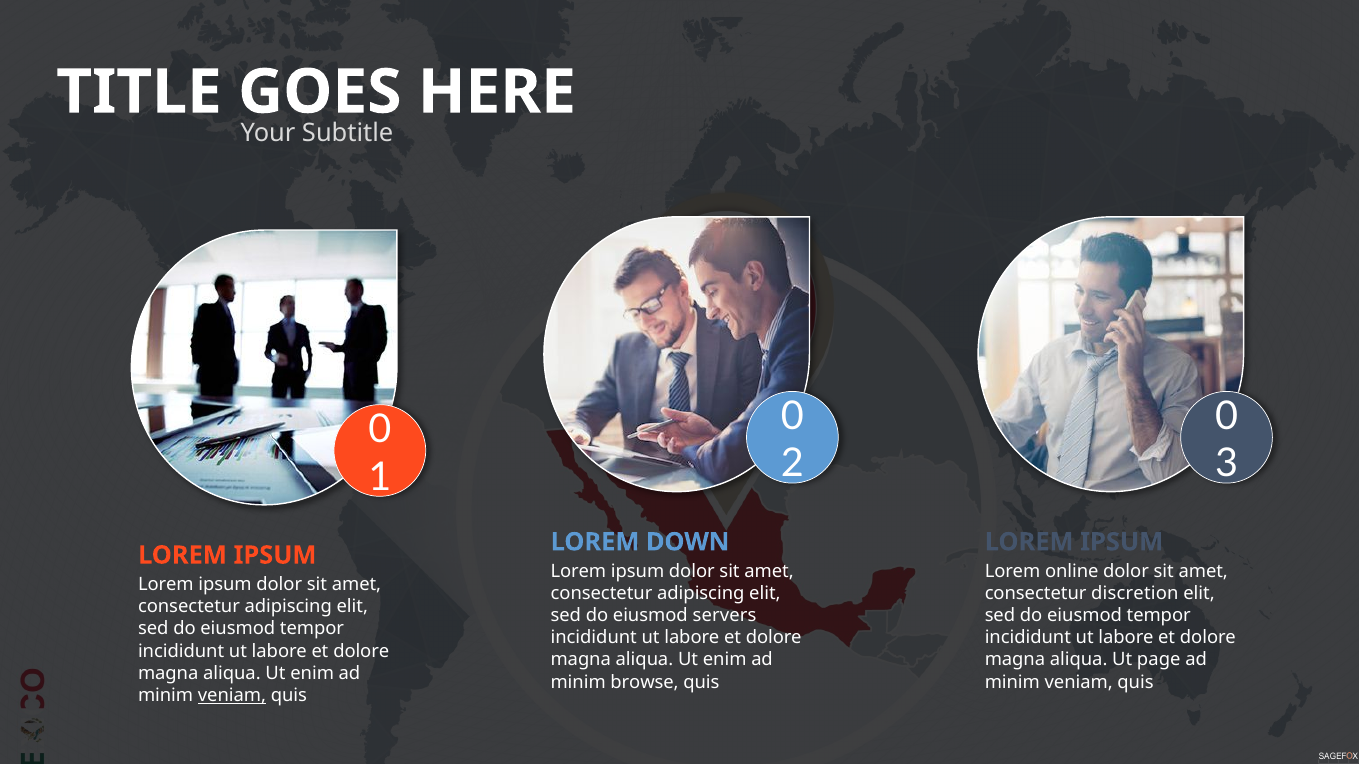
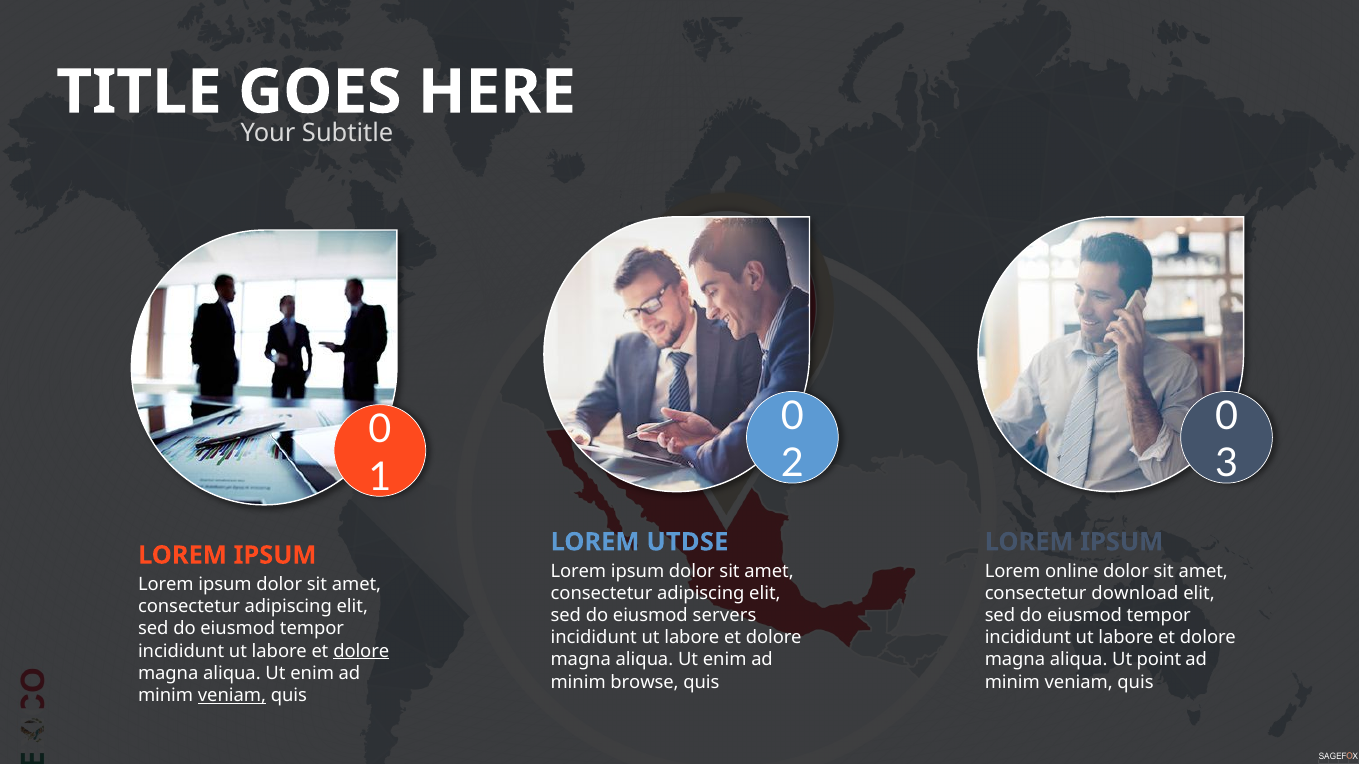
DOWN: DOWN -> UTDSE (687, 542)
discretion: discretion -> download (1135, 594)
dolore underline: none -> present (361, 651)
page: page -> point (1159, 660)
